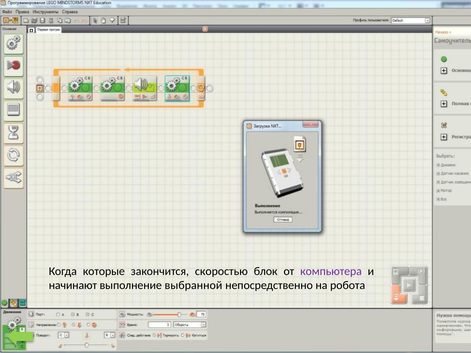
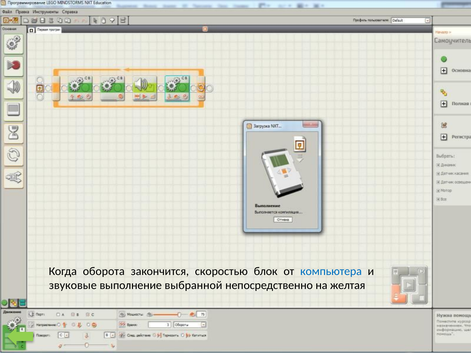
которые: которые -> оборота (104, 271)
компьютера colour: purple -> blue (331, 271)
начинают: начинают -> звуковые (73, 286)
робота: робота -> желтая (348, 286)
